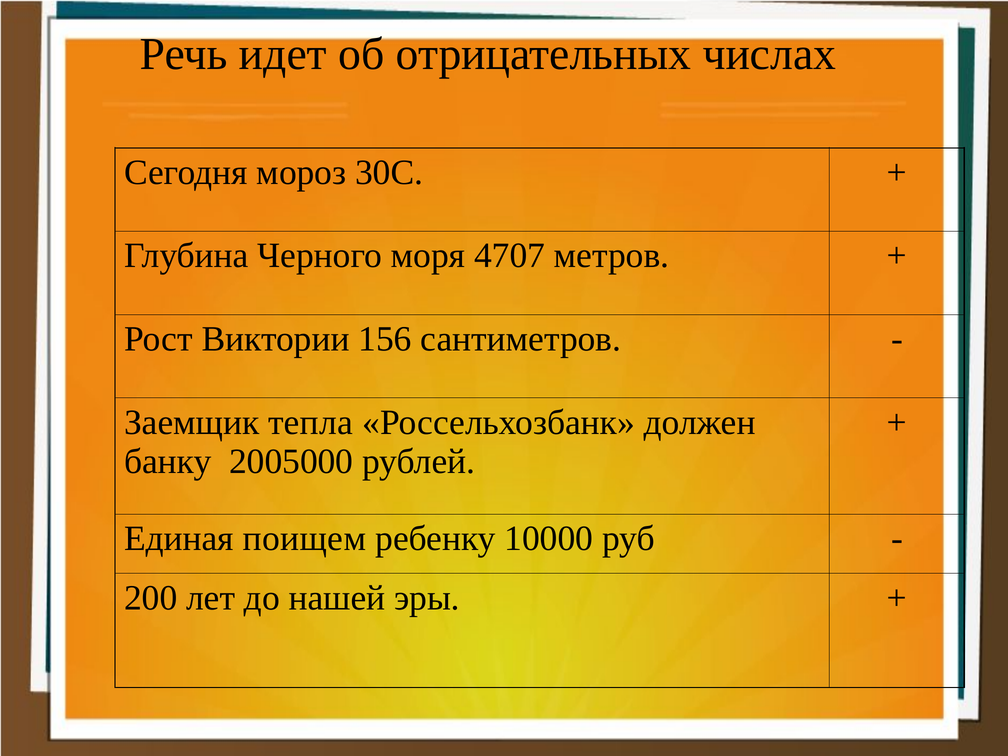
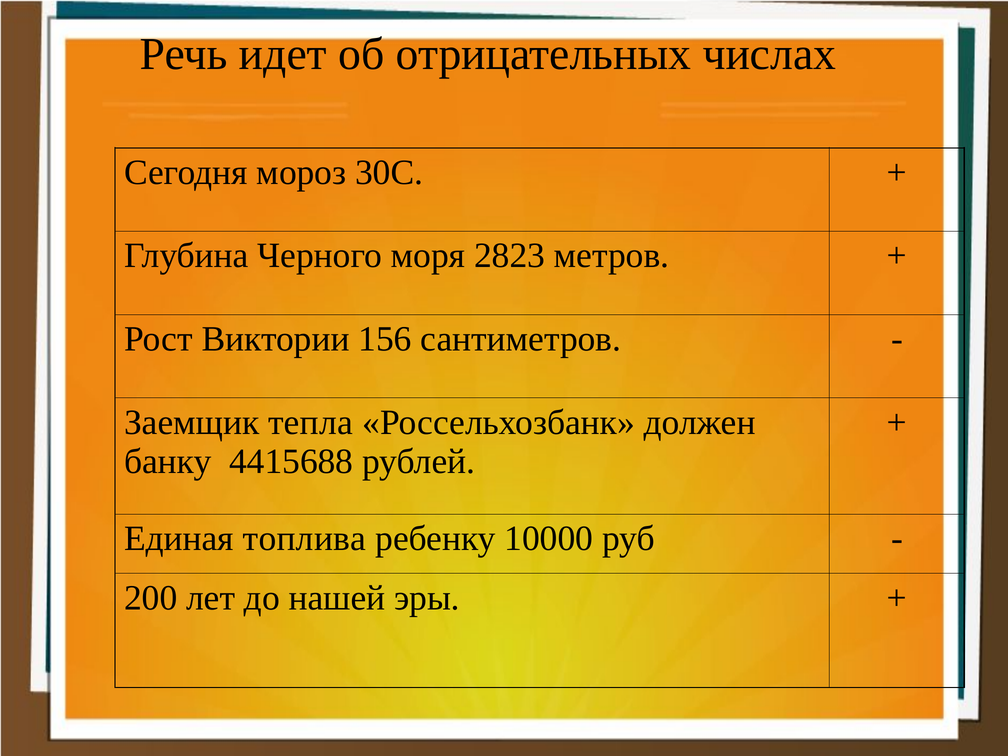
4707: 4707 -> 2823 (510, 256)
2005000: 2005000 -> 4415688 (291, 462)
поищем: поищем -> топлива (304, 539)
